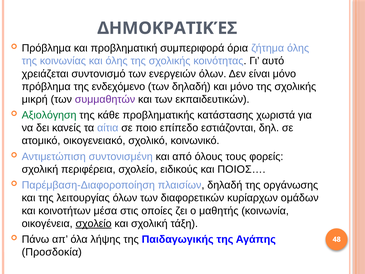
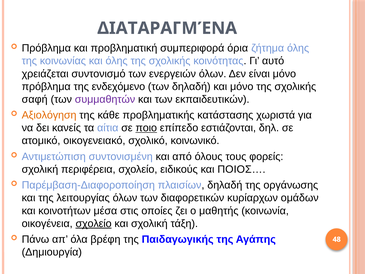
ΔΗΜΟΚΡΑΤΙΚΈΣ: ΔΗΜΟΚΡΑΤΙΚΈΣ -> ΔΙΑΤΑΡΑΓΜΈΝΑ (167, 28)
μικρή: μικρή -> σαφή (35, 99)
Αξιολόγηση colour: green -> orange (49, 115)
ποιο underline: none -> present (146, 128)
λήψης: λήψης -> βρέφη (105, 239)
Προσδοκία: Προσδοκία -> Δημιουργία (52, 252)
